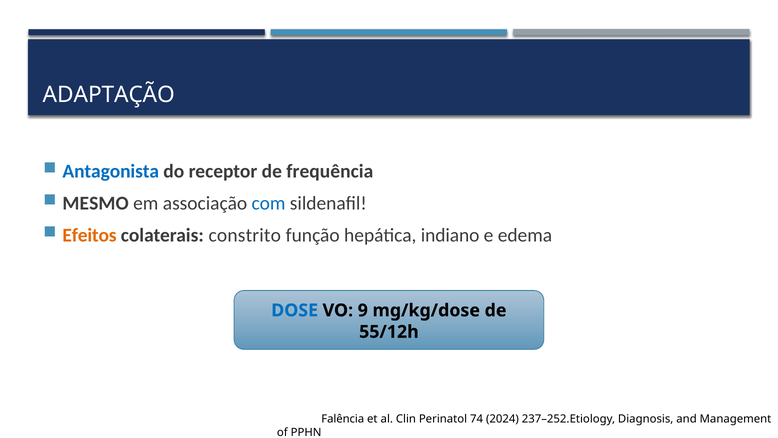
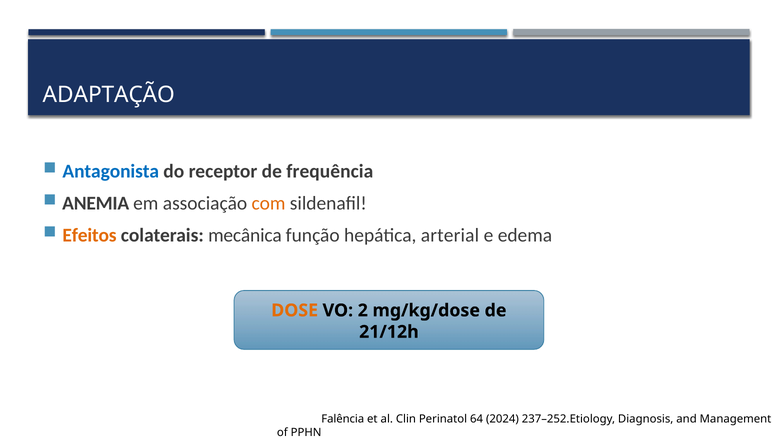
MESMO: MESMO -> ANEMIA (96, 203)
com colour: blue -> orange (269, 203)
constrito: constrito -> mecânica (245, 235)
indiano: indiano -> arterial (450, 235)
DOSE colour: blue -> orange (295, 310)
9: 9 -> 2 (363, 310)
55/12h: 55/12h -> 21/12h (389, 332)
74: 74 -> 64 (477, 419)
